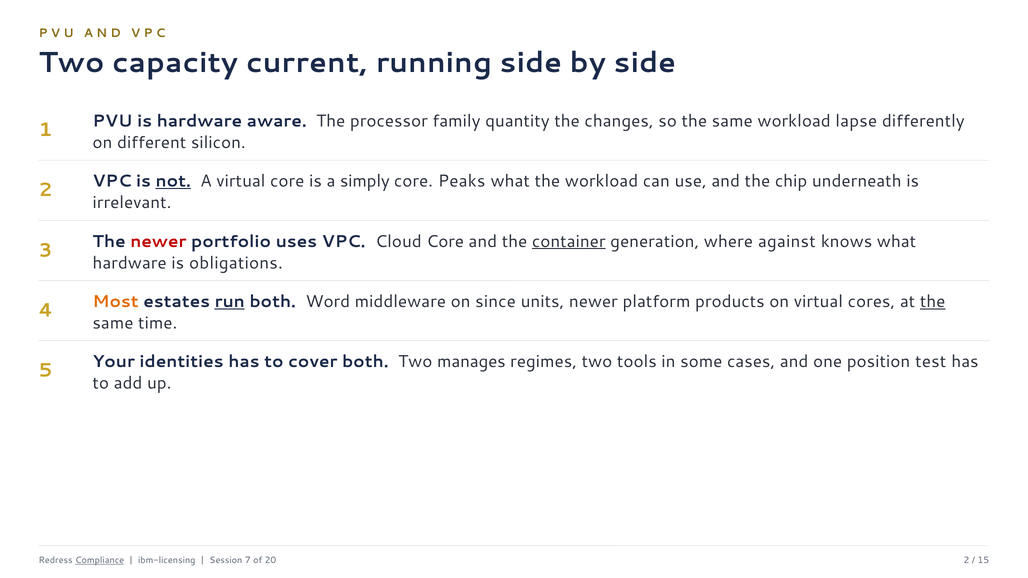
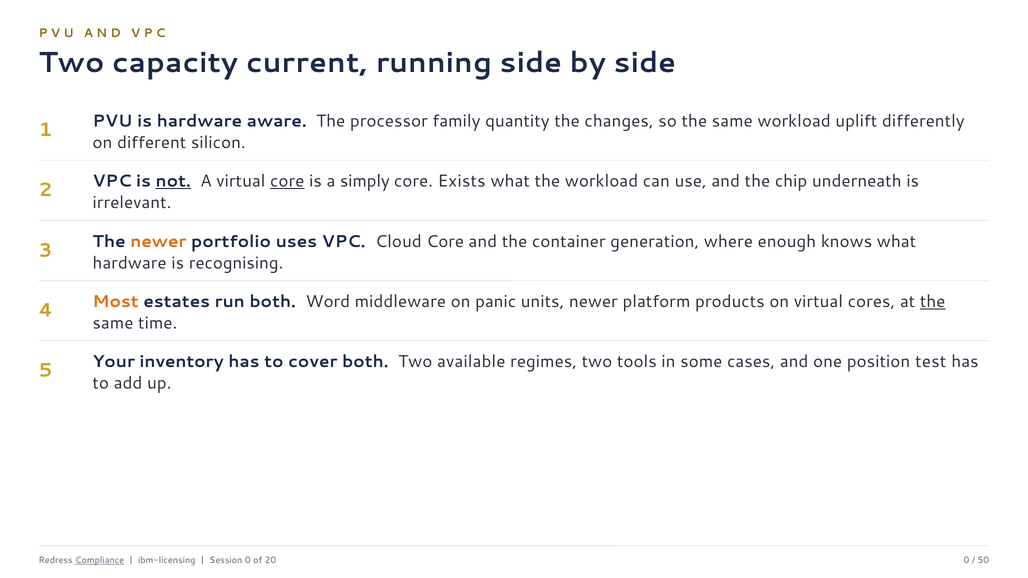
lapse: lapse -> uplift (856, 121)
core underline: none -> present (287, 181)
Peaks: Peaks -> Exists (462, 181)
newer colour: red -> orange (158, 241)
container underline: present -> none (569, 241)
against: against -> enough (787, 241)
obligations: obligations -> recognising (236, 263)
run underline: present -> none (230, 302)
since: since -> panic (496, 302)
identities: identities -> inventory (182, 362)
manages: manages -> available (471, 362)
Session 7: 7 -> 0 (248, 560)
20 2: 2 -> 0 (966, 560)
15: 15 -> 50 (983, 560)
